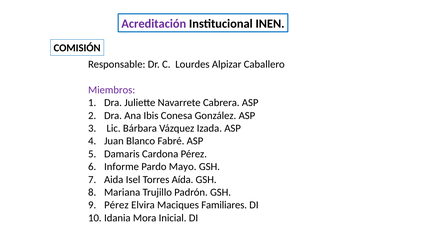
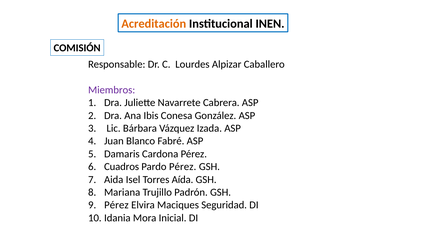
Acreditación colour: purple -> orange (154, 24)
Informe: Informe -> Cuadros (122, 166)
Pardo Mayo: Mayo -> Pérez (183, 166)
Familiares: Familiares -> Seguridad (224, 205)
